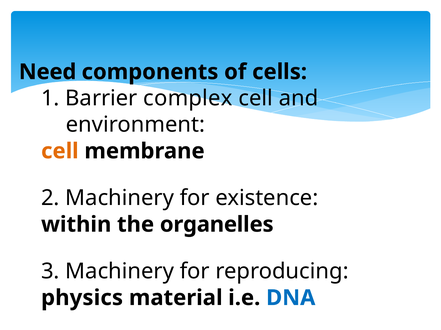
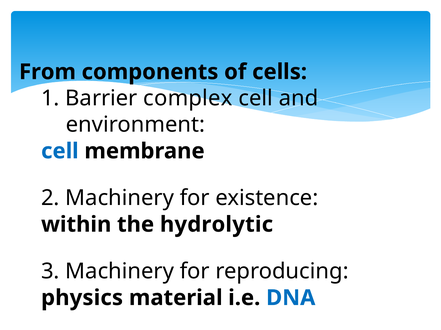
Need: Need -> From (48, 72)
cell colour: orange -> blue (60, 151)
organelles: organelles -> hydrolytic (217, 225)
